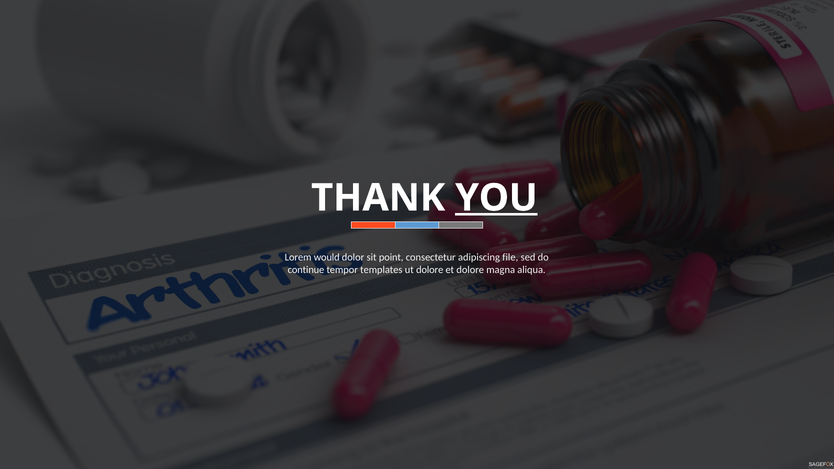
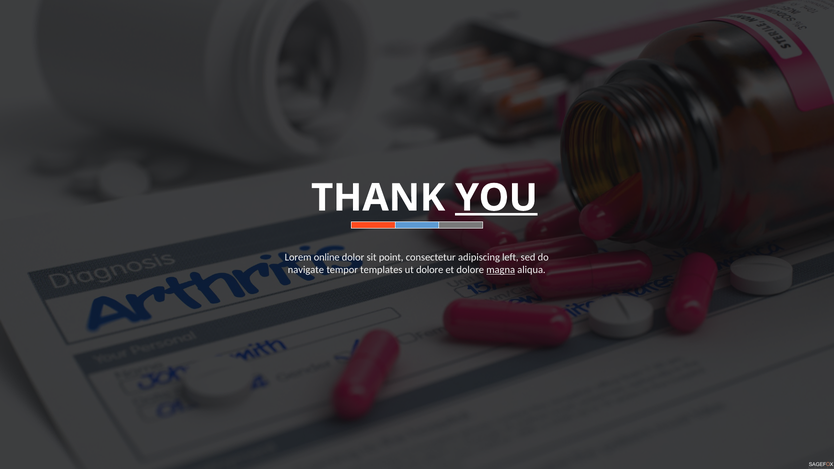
would: would -> online (327, 257)
file: file -> left (510, 257)
continue: continue -> navigate (306, 270)
magna underline: none -> present (501, 270)
